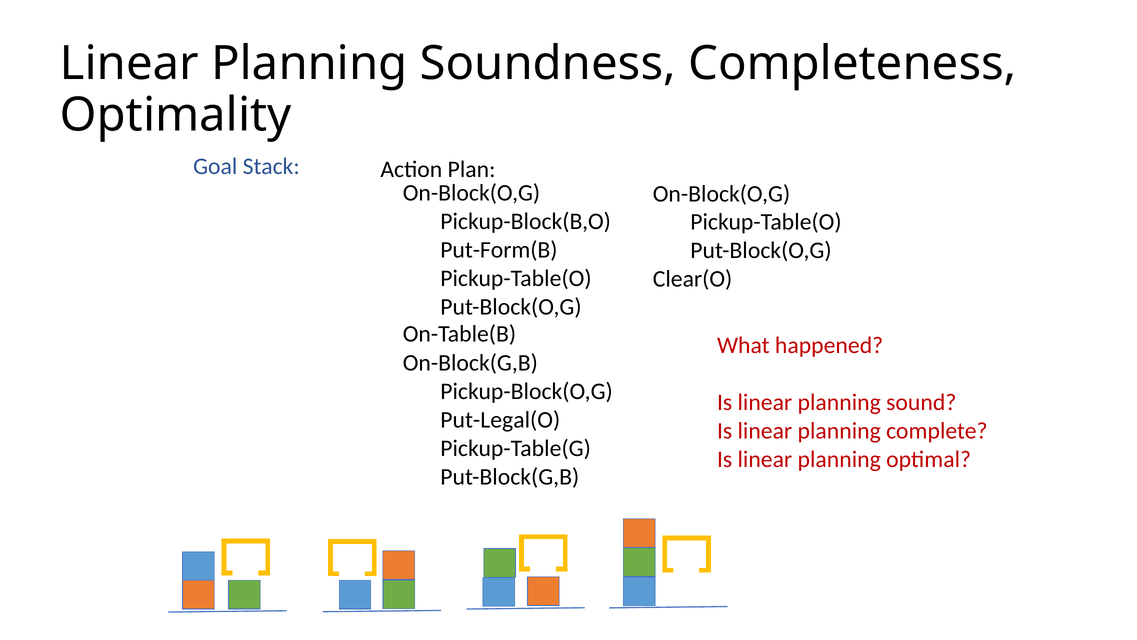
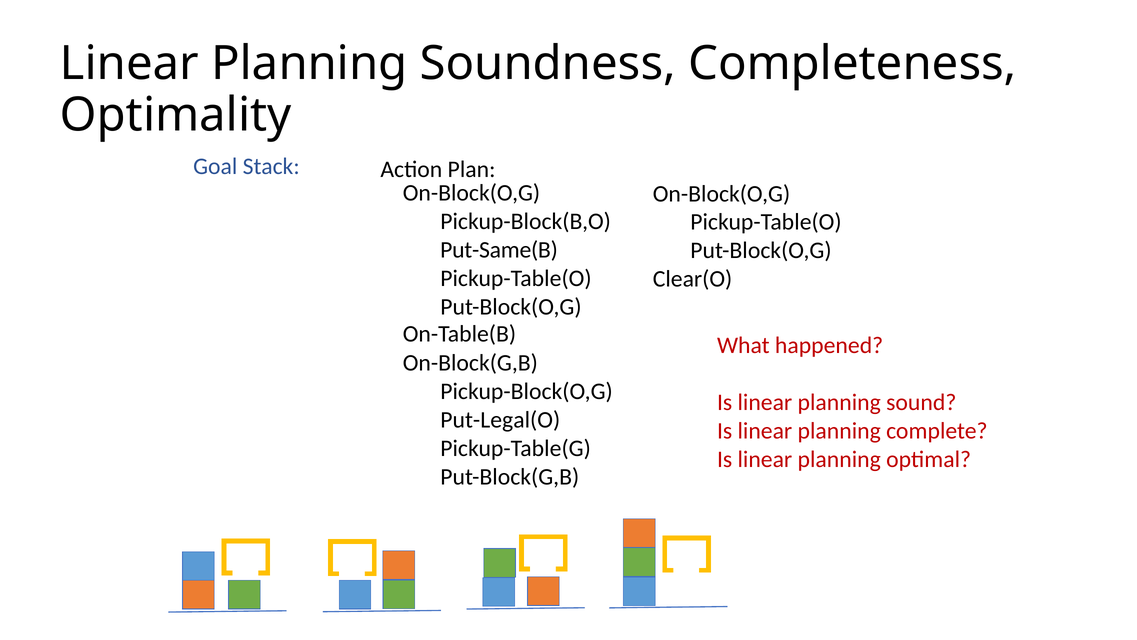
Put-Form(B: Put-Form(B -> Put-Same(B (499, 250)
